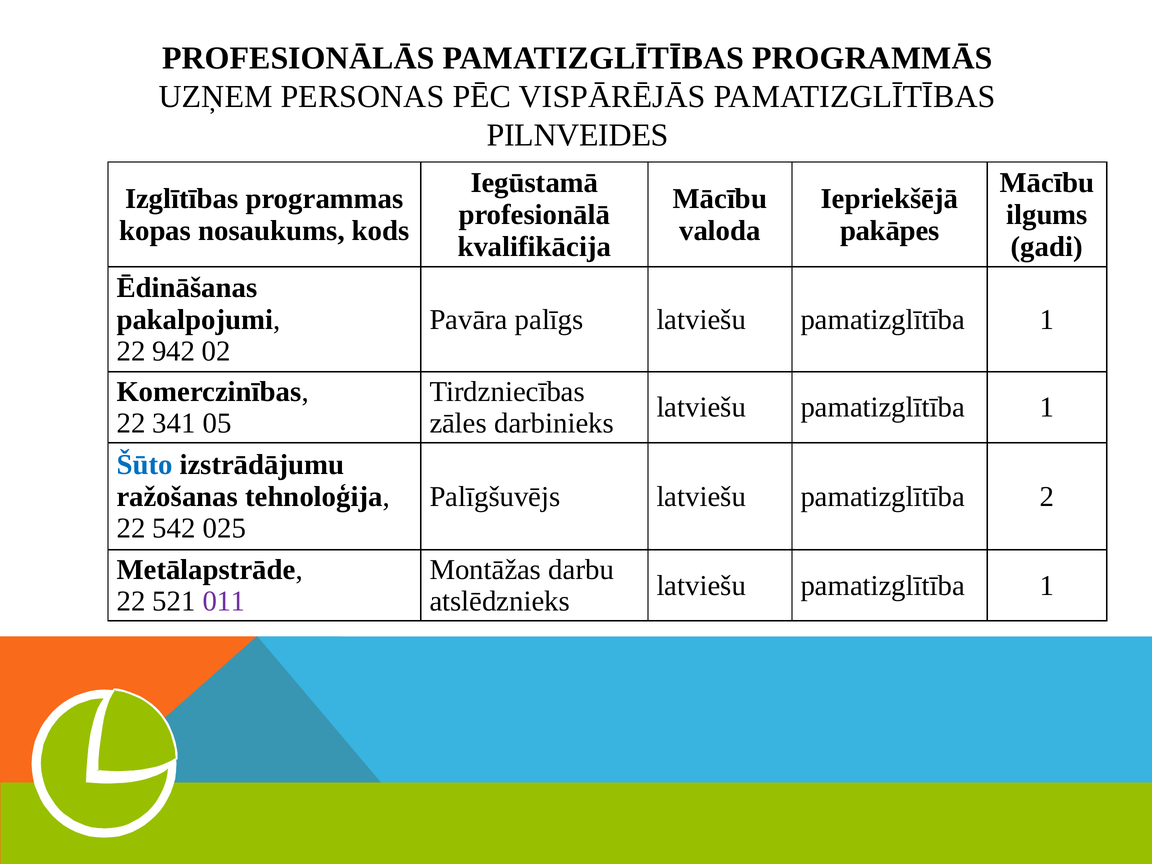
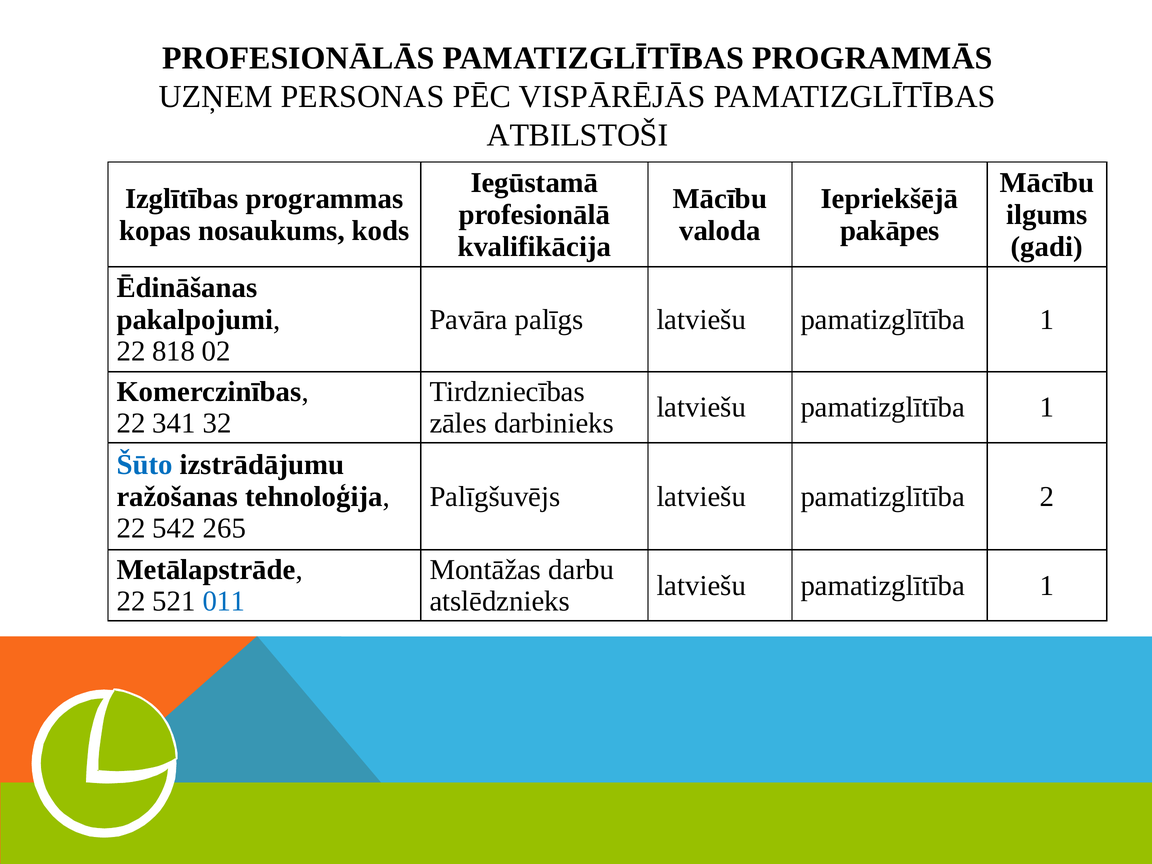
PILNVEIDES: PILNVEIDES -> ATBILSTOŠI (577, 135)
942: 942 -> 818 (174, 351)
05: 05 -> 32 (217, 423)
025: 025 -> 265 (225, 528)
011 colour: purple -> blue (224, 601)
